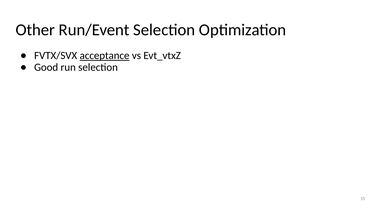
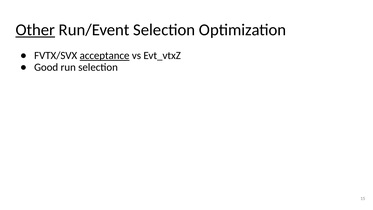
Other underline: none -> present (35, 30)
